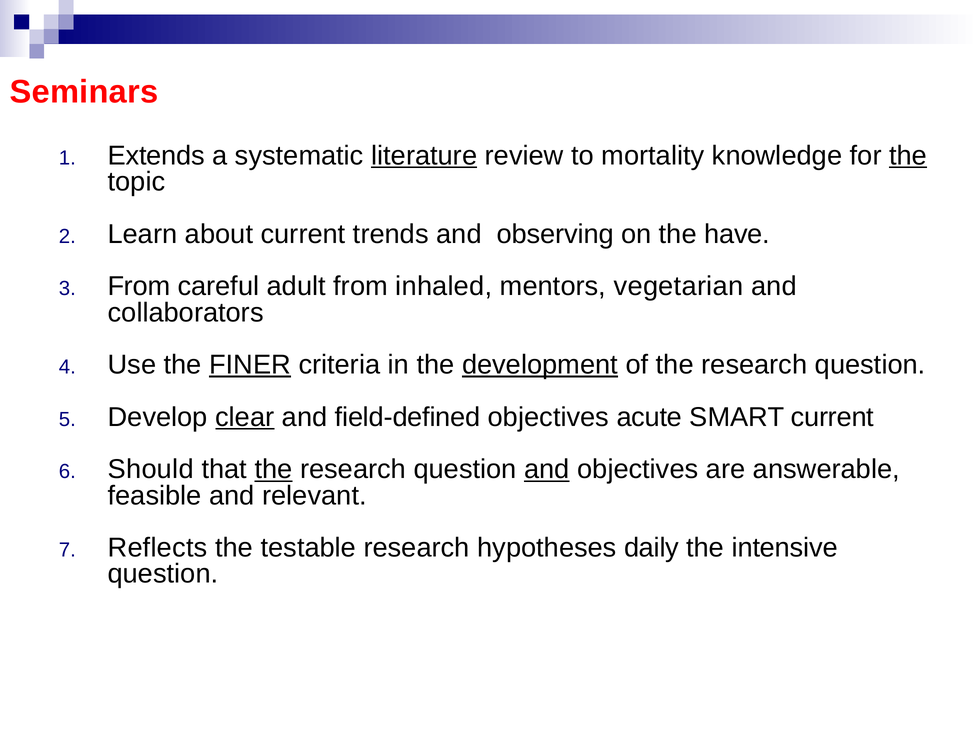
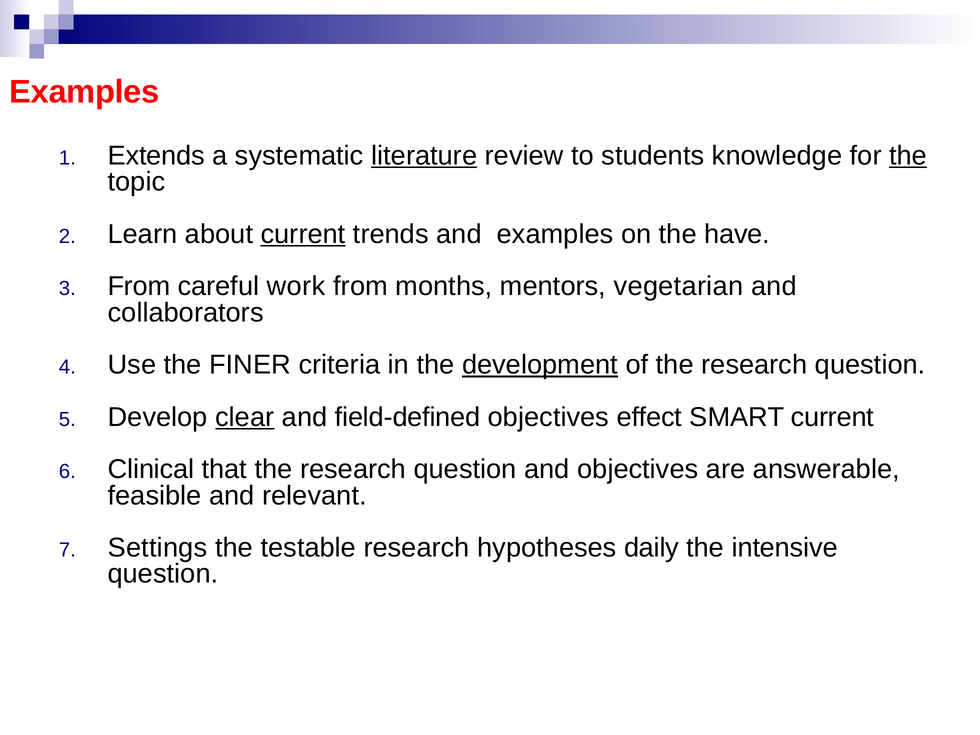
Seminars: Seminars -> Examples (84, 92)
mortality: mortality -> students (653, 156)
current underline: none -> present (303, 234)
and observing: observing -> examples (555, 234)
adult: adult -> work (296, 286)
inhaled: inhaled -> months (444, 286)
FINER underline: present -> none (250, 365)
acute: acute -> effect (649, 417)
Should: Should -> Clinical (151, 469)
the underline: present -> none (274, 469)
and underline: present -> none (547, 469)
Reflects: Reflects -> Settings (158, 548)
